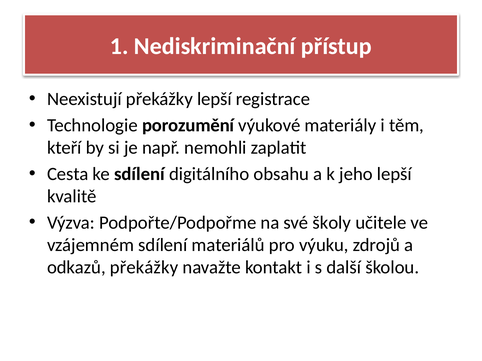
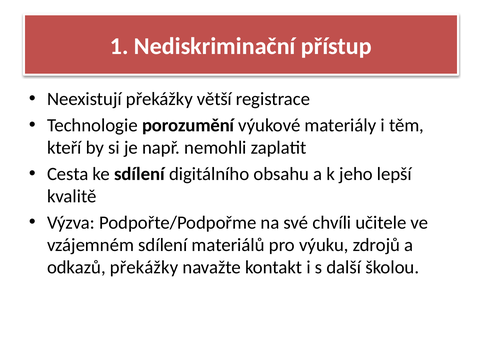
překážky lepší: lepší -> větší (214, 99)
školy: školy -> chvíli (332, 223)
